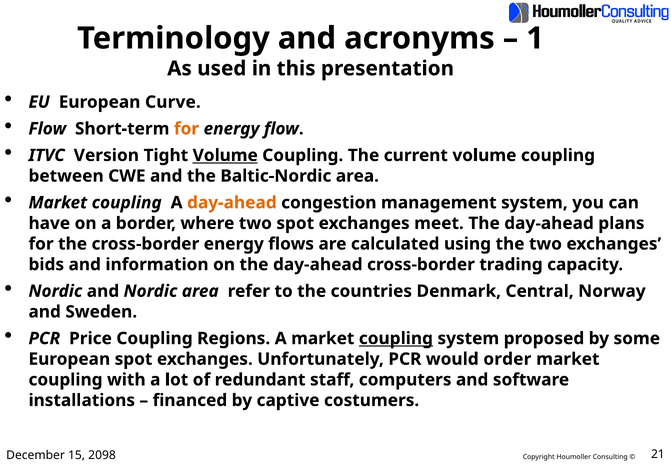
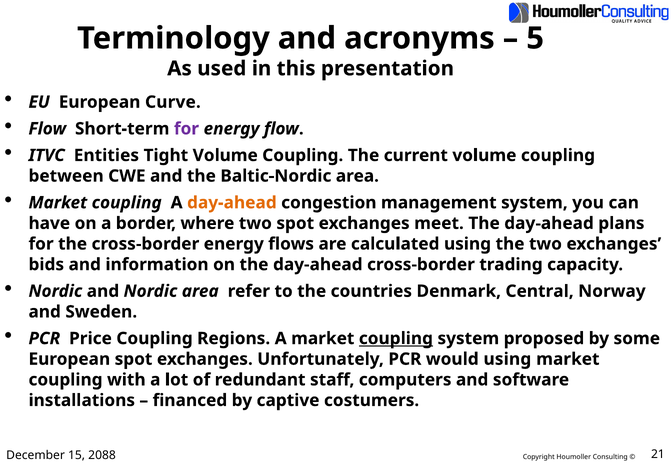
1: 1 -> 5 (535, 38)
for colour: orange -> purple (186, 129)
Version: Version -> Entities (106, 156)
Volume underline: present -> none (225, 156)
would order: order -> using (507, 360)
2098: 2098 -> 2088 (102, 456)
